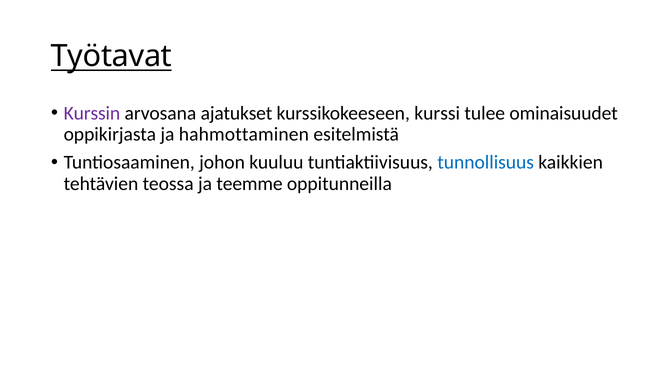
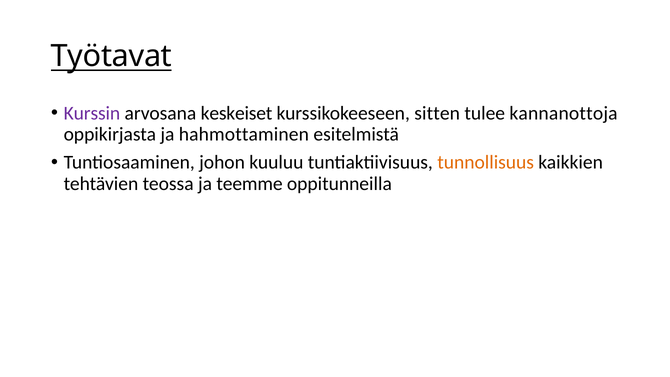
ajatukset: ajatukset -> keskeiset (237, 113)
kurssi: kurssi -> sitten (437, 113)
ominaisuudet: ominaisuudet -> kannanottoja (564, 113)
tunnollisuus colour: blue -> orange (486, 162)
